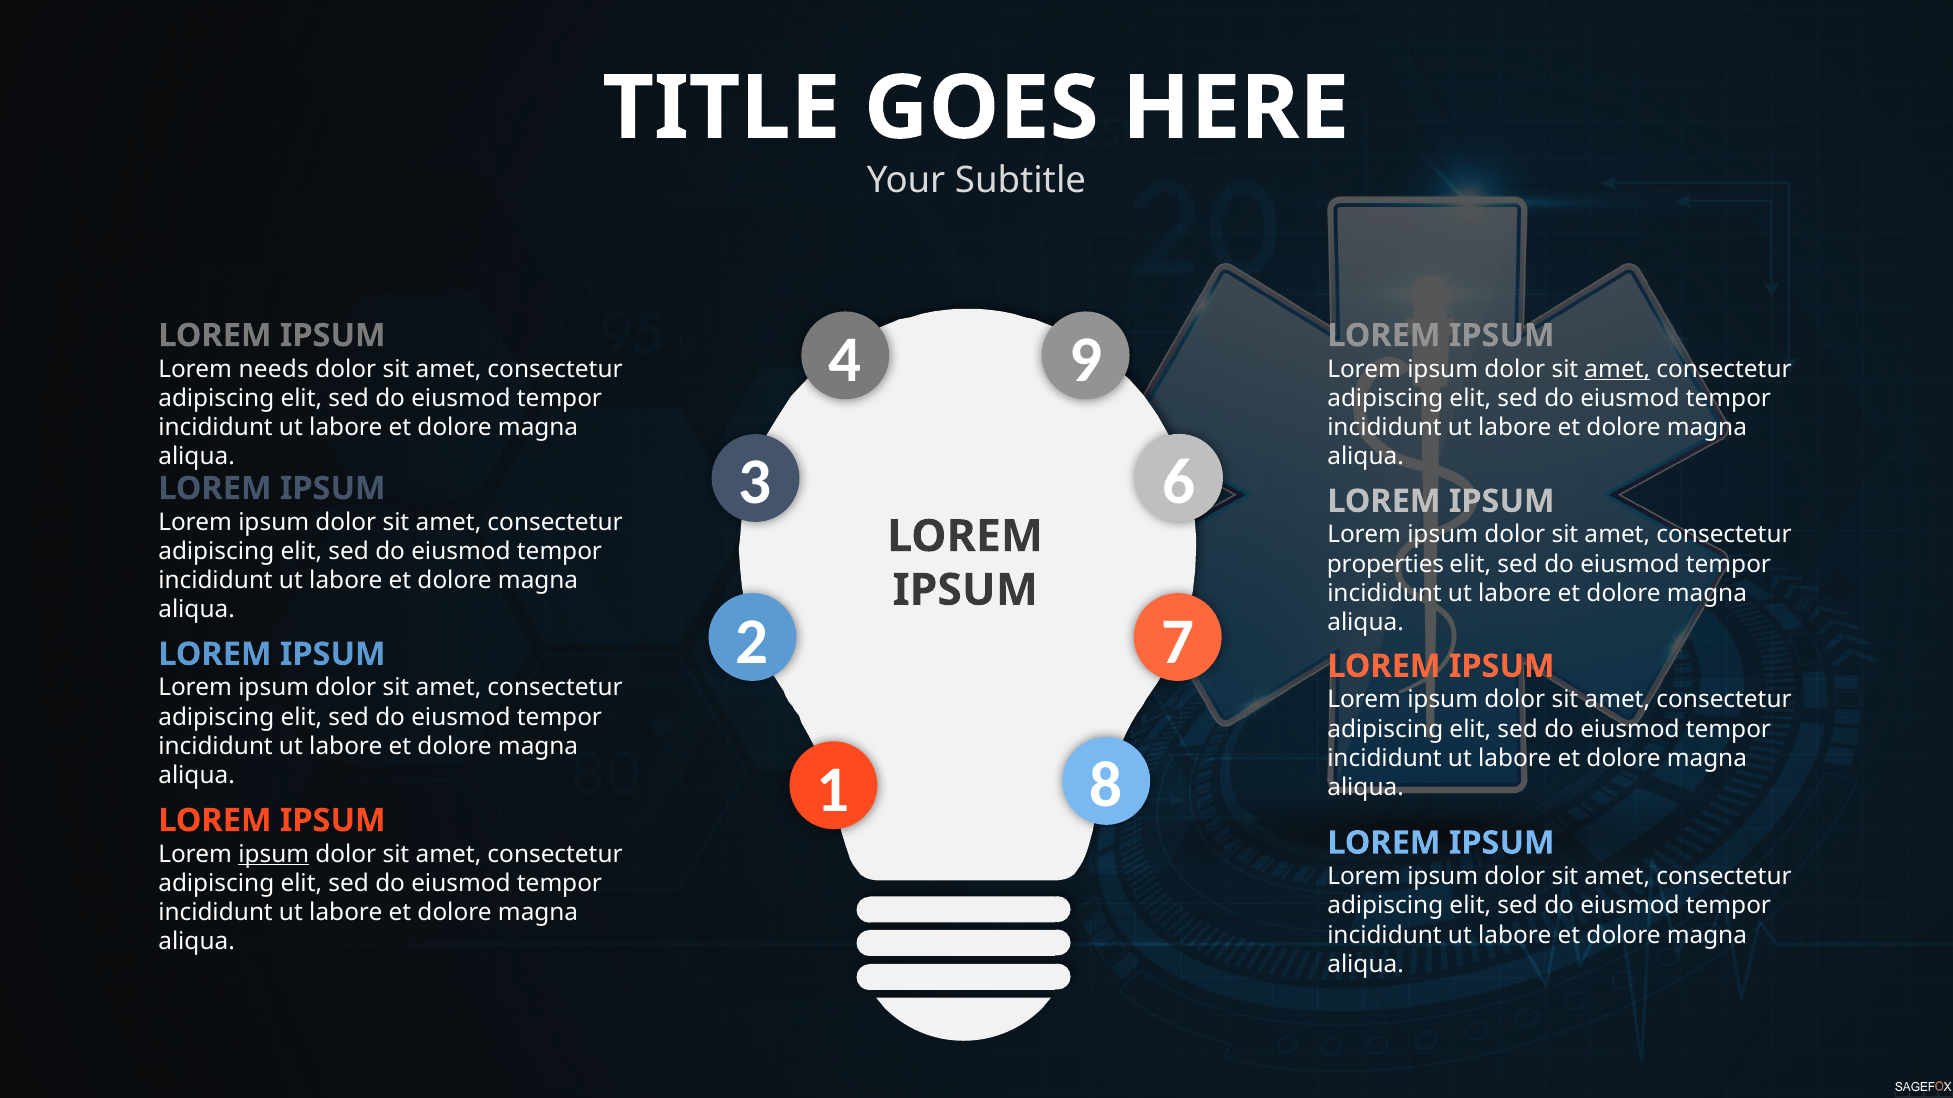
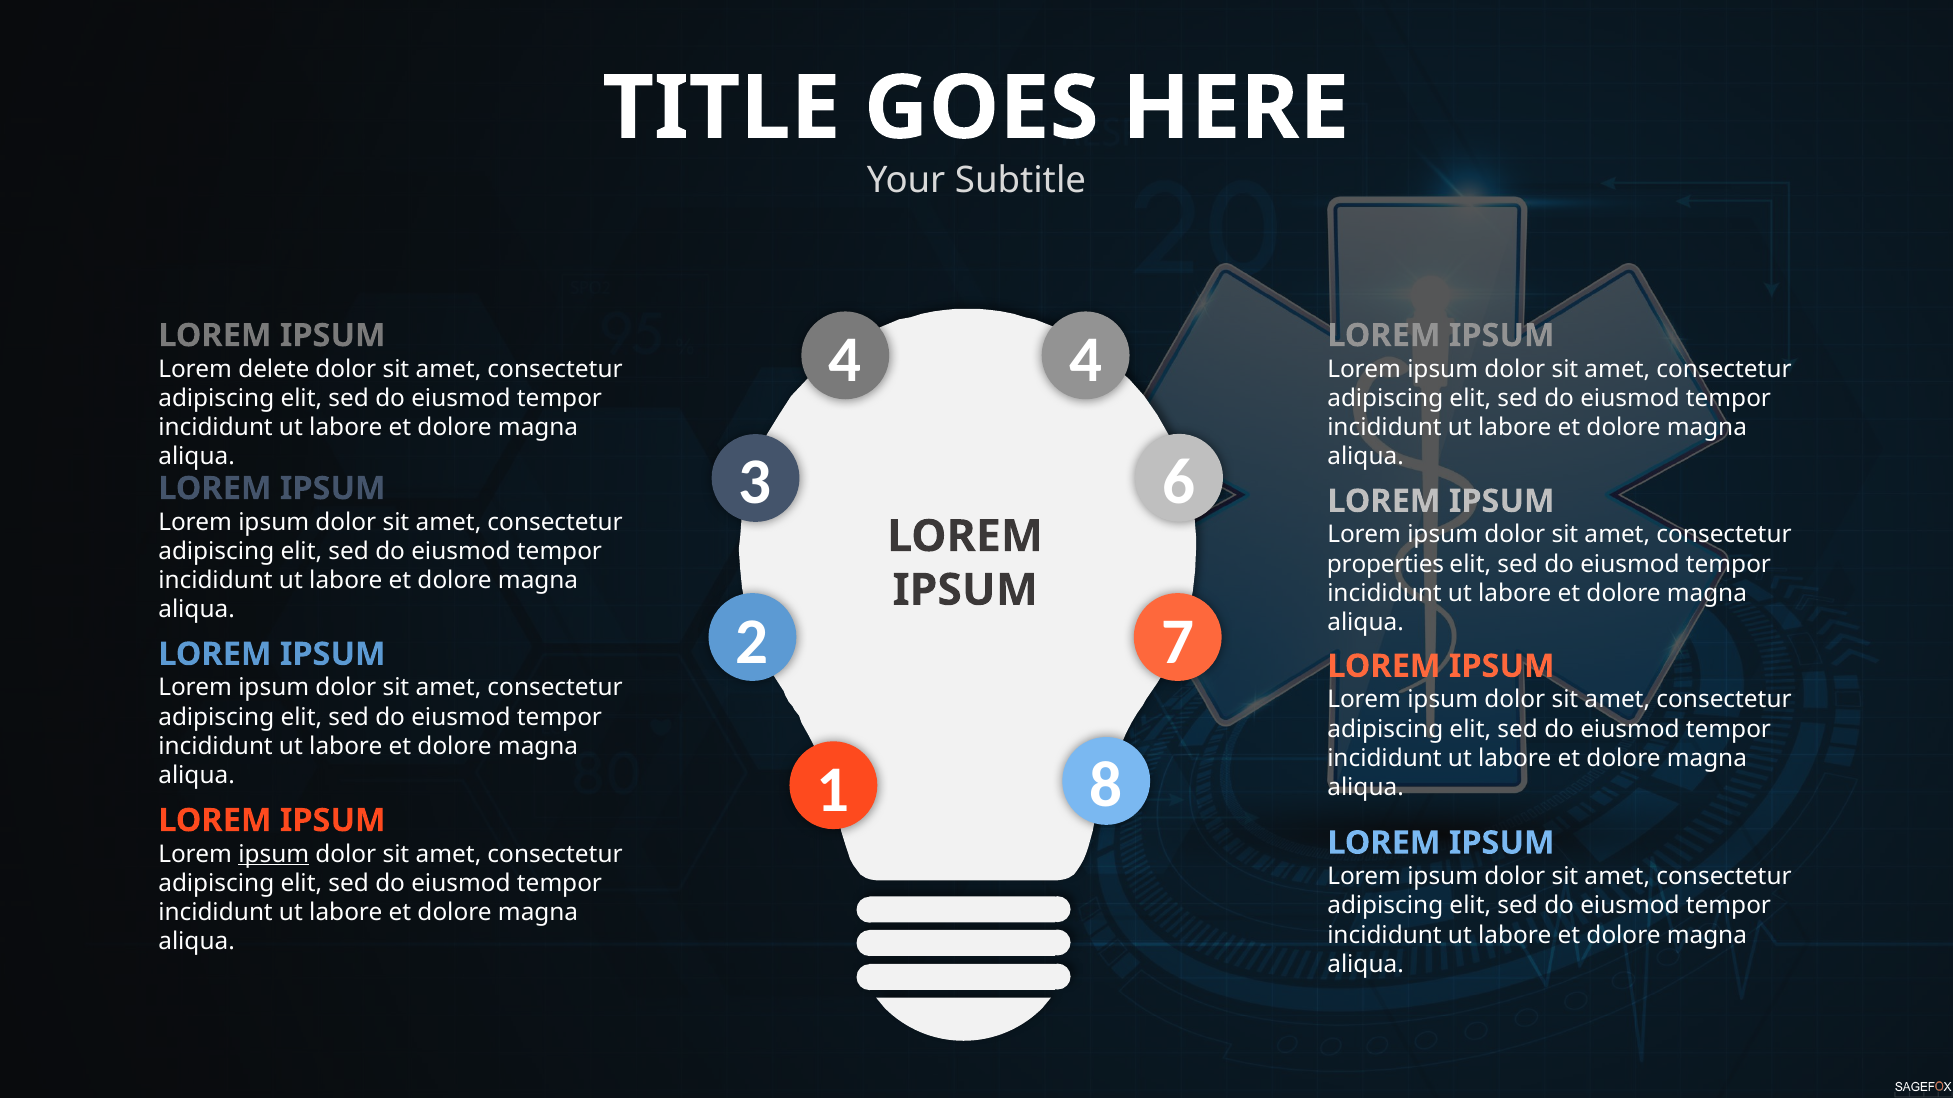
4 9: 9 -> 4 (1086, 360)
needs: needs -> delete (274, 369)
amet underline: present -> none (1617, 369)
